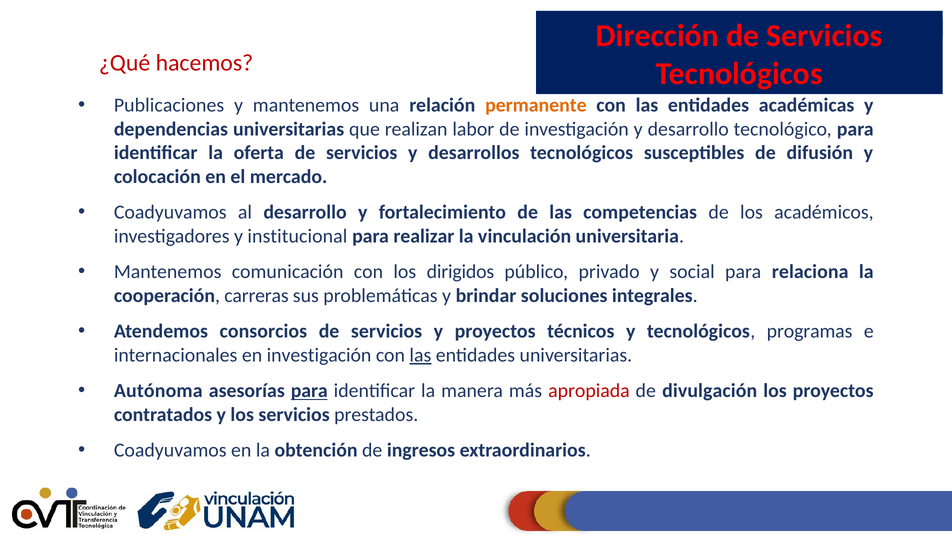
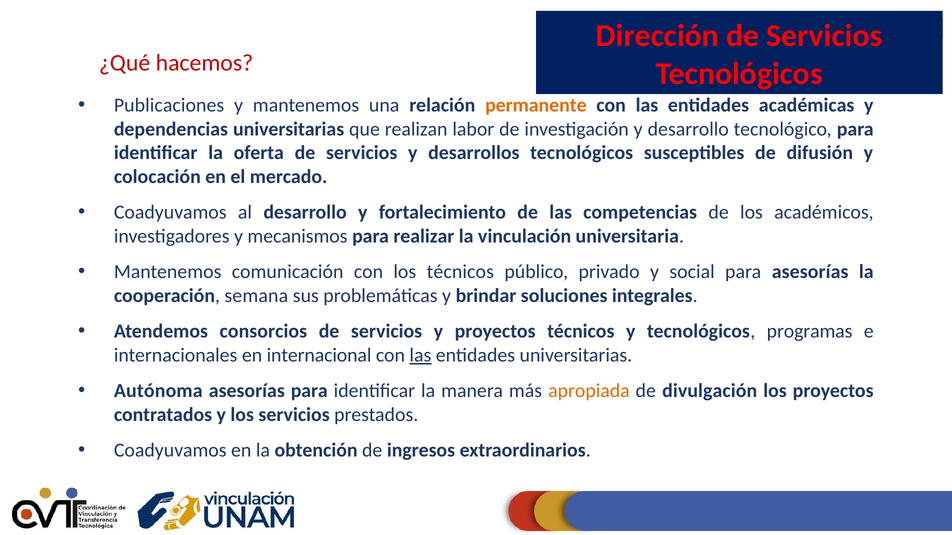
institucional: institucional -> mecanismos (297, 236)
los dirigidos: dirigidos -> técnicos (460, 272)
para relaciona: relaciona -> asesorías (810, 272)
carreras: carreras -> semana (256, 296)
en investigación: investigación -> internacional (319, 356)
para underline: present -> none (309, 391)
apropiada colour: red -> orange (589, 391)
